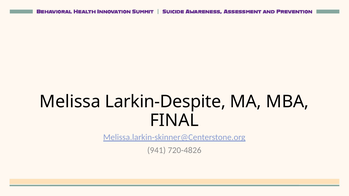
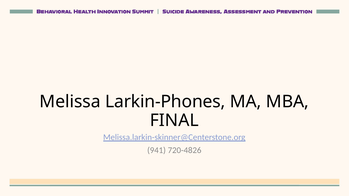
Larkin-Despite: Larkin-Despite -> Larkin-Phones (165, 102)
